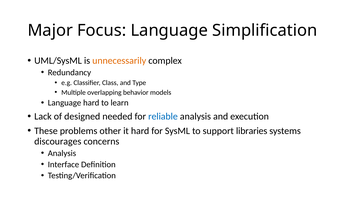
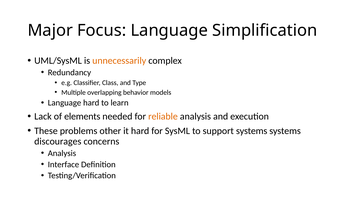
designed: designed -> elements (82, 117)
reliable colour: blue -> orange (163, 117)
support libraries: libraries -> systems (252, 131)
